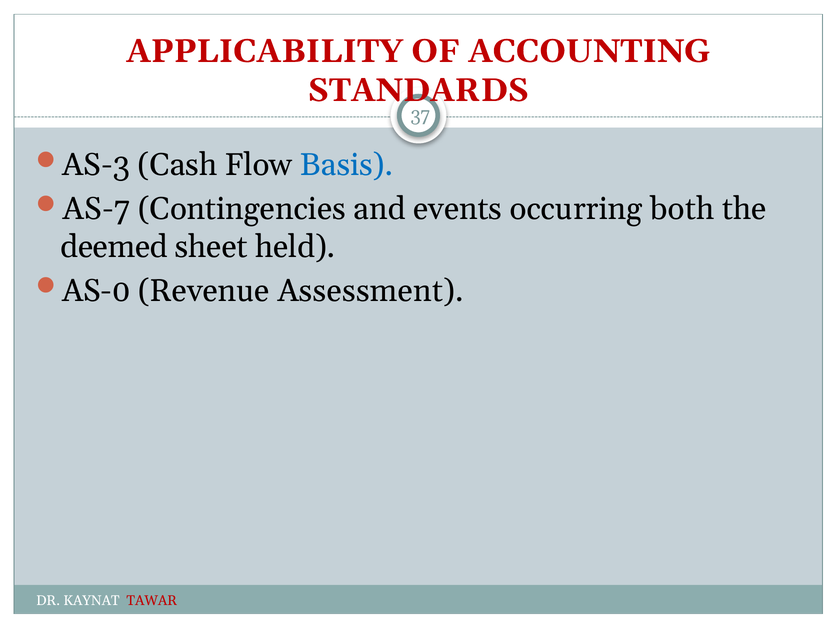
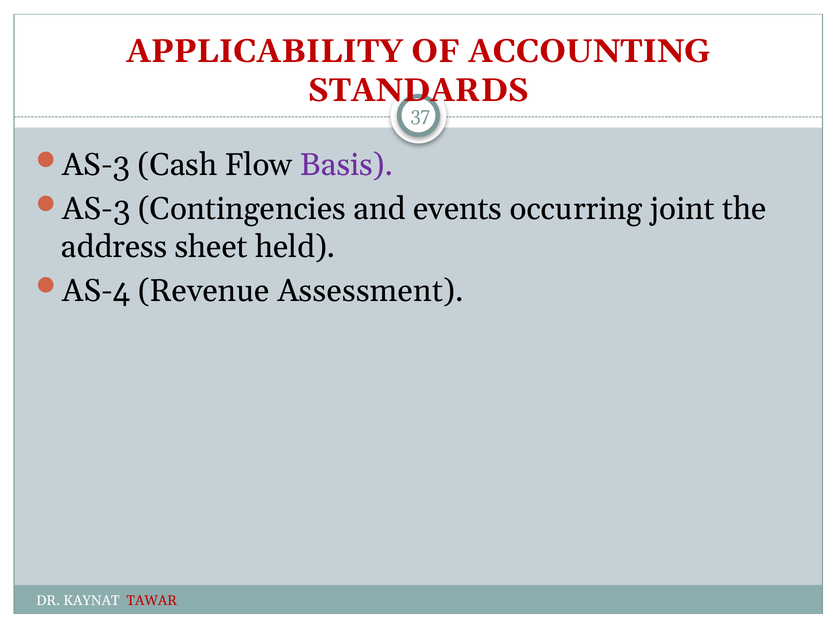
Basis colour: blue -> purple (347, 165)
AS-7: AS-7 -> AS-3 (96, 209)
both: both -> joint (682, 209)
deemed: deemed -> address (114, 247)
AS-0: AS-0 -> AS-4 (97, 291)
